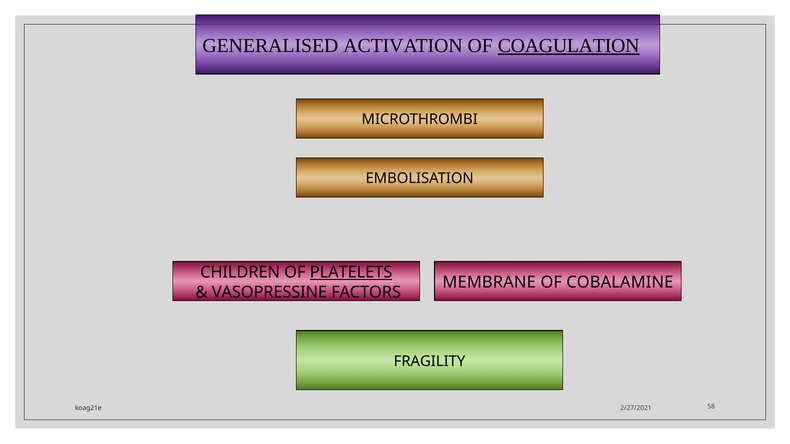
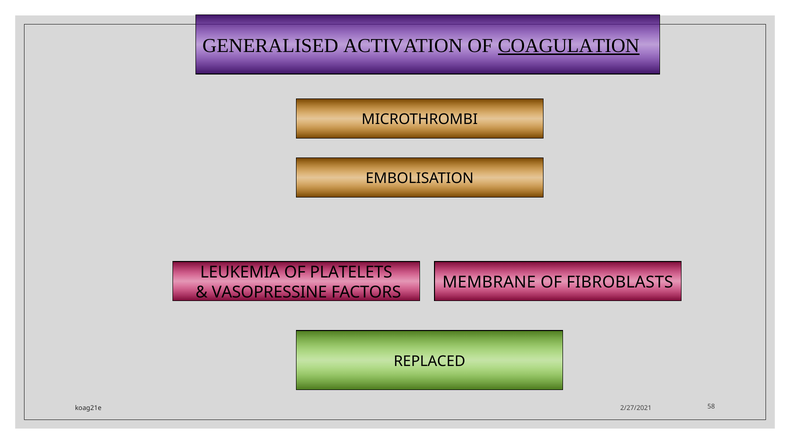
CHILDREN: CHILDREN -> LEUKEMIA (240, 273)
PLATELETS underline: present -> none (351, 273)
COBALAMINE: COBALAMINE -> FIBROBLASTS (620, 283)
FRAGILITY: FRAGILITY -> REPLACED (430, 361)
